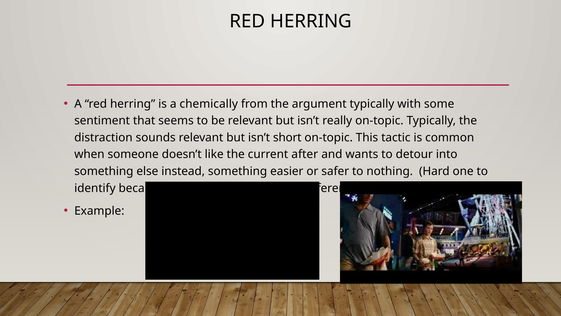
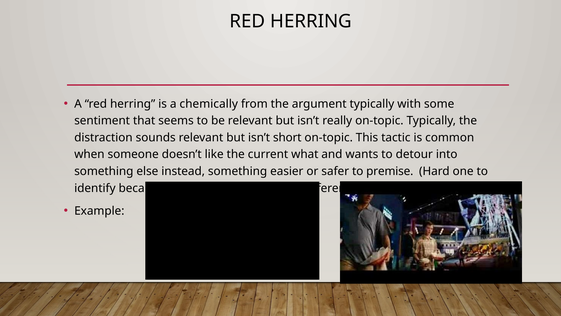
after: after -> what (305, 154)
nothing: nothing -> premise (390, 171)
